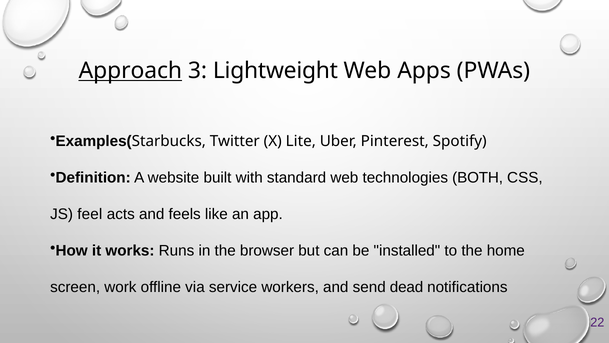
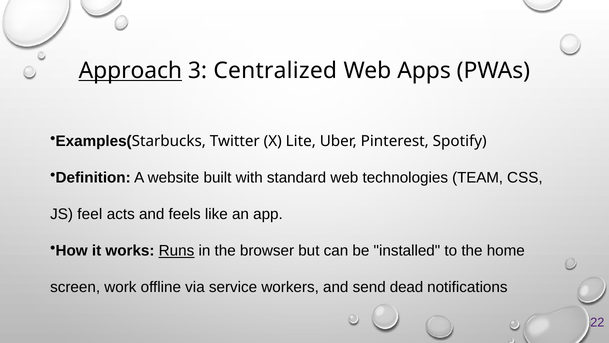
Lightweight: Lightweight -> Centralized (275, 71)
BOTH: BOTH -> TEAM (478, 177)
Runs underline: none -> present (177, 250)
